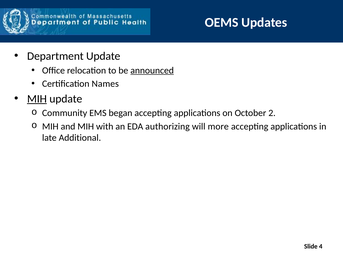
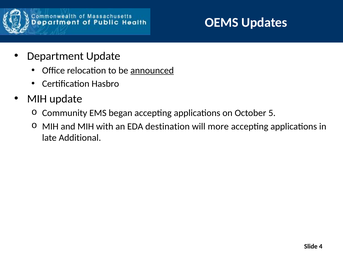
Names: Names -> Hasbro (105, 84)
MIH underline: present -> none (37, 99)
2: 2 -> 5 (272, 113)
authorizing: authorizing -> destination (168, 127)
